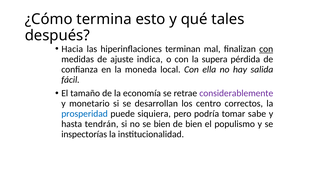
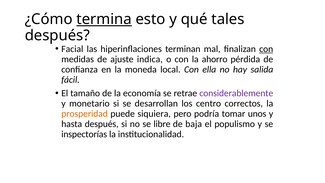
termina underline: none -> present (104, 19)
Hacia: Hacia -> Facial (72, 49)
supera: supera -> ahorro (215, 59)
prosperidad colour: blue -> orange (85, 114)
sabe: sabe -> unos (257, 114)
hasta tendrán: tendrán -> después (102, 124)
se bien: bien -> libre (162, 124)
de bien: bien -> baja (194, 124)
